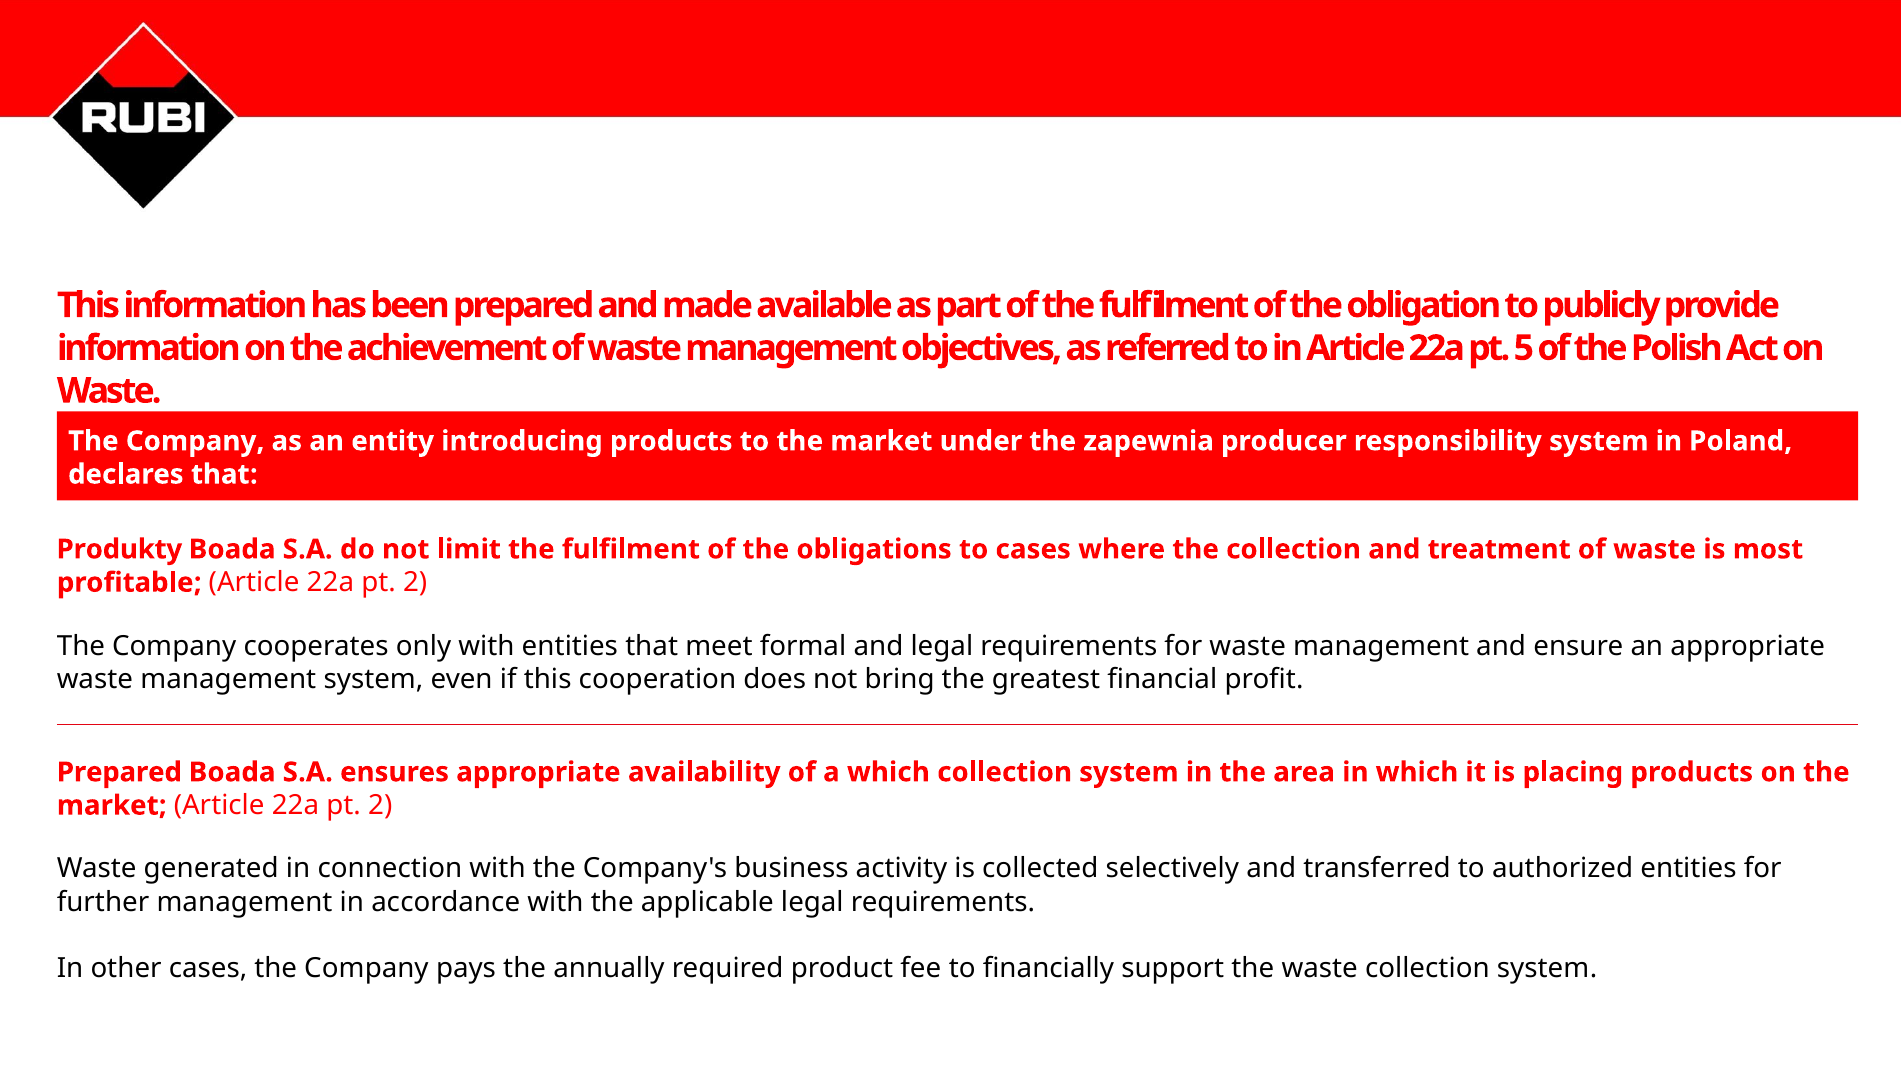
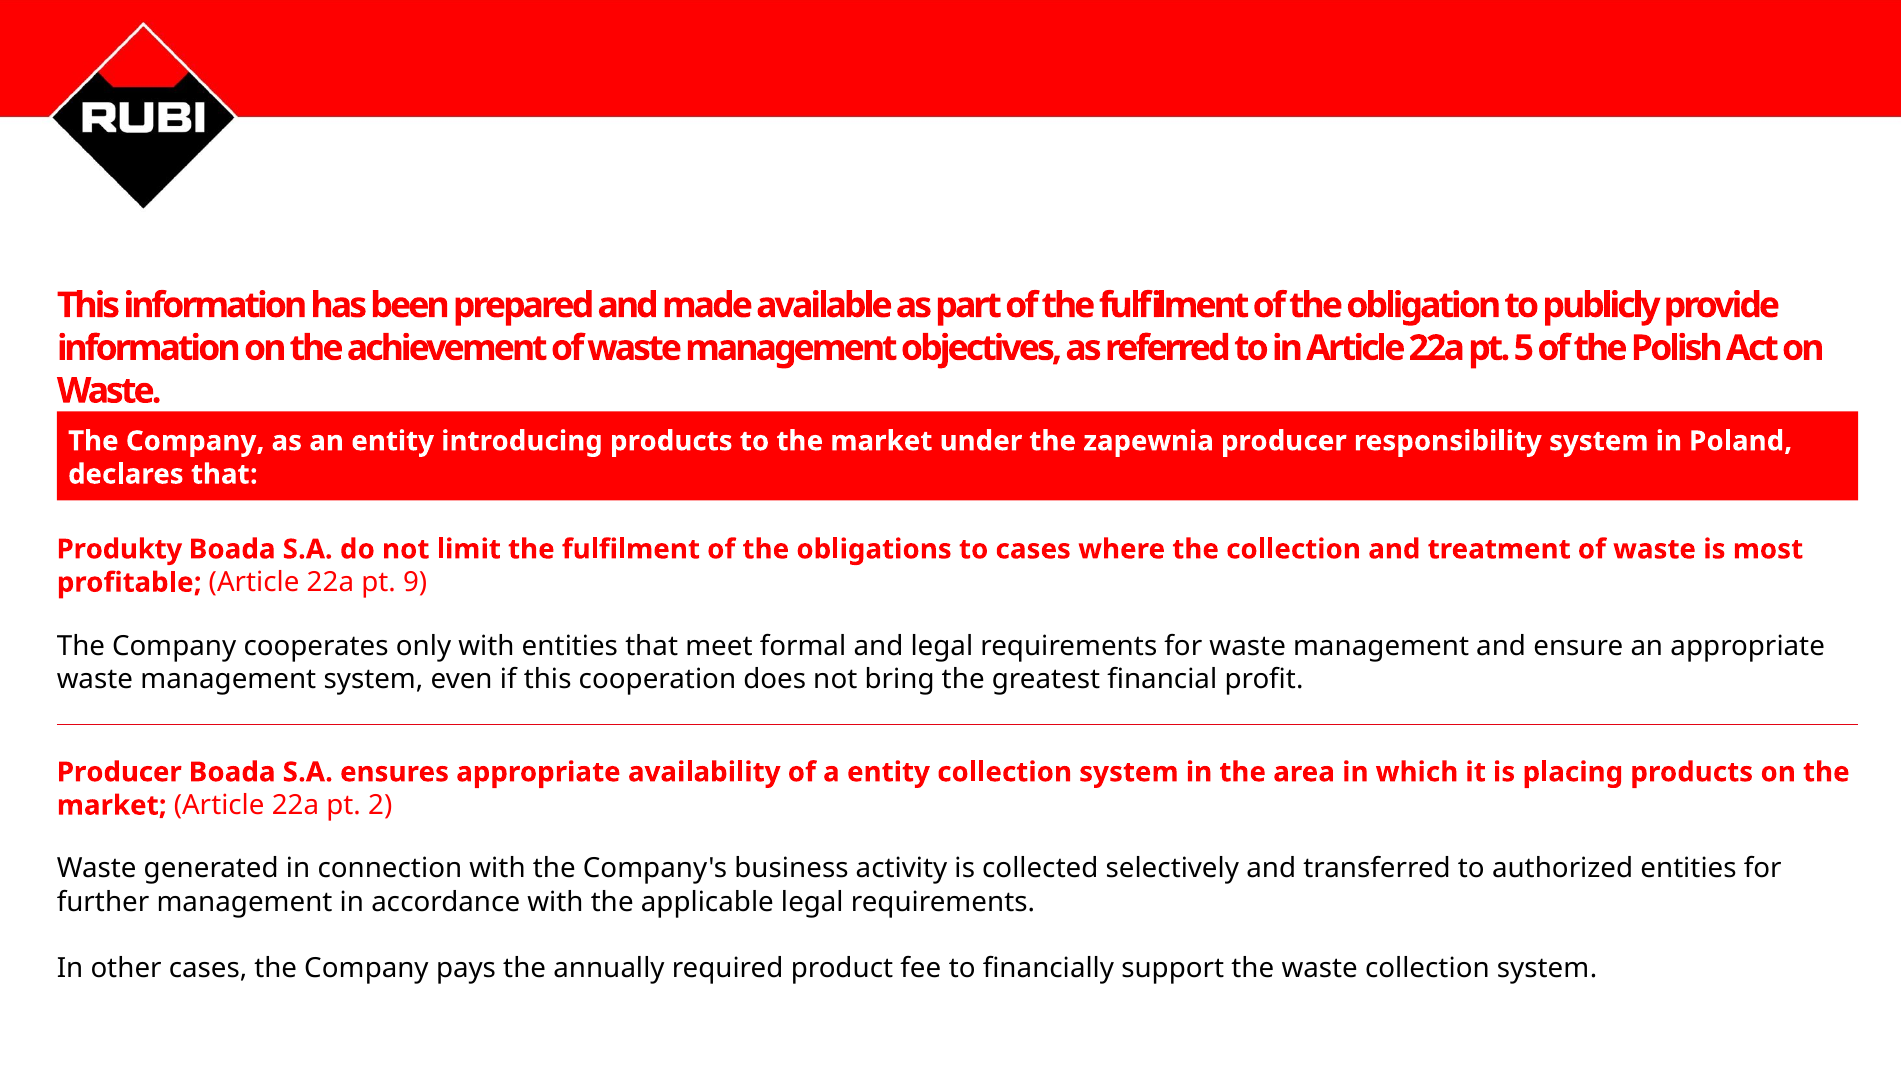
2: 2 -> 9 (415, 583)
Prepared: Prepared -> Producer (119, 772)
a which: which -> entity (888, 772)
